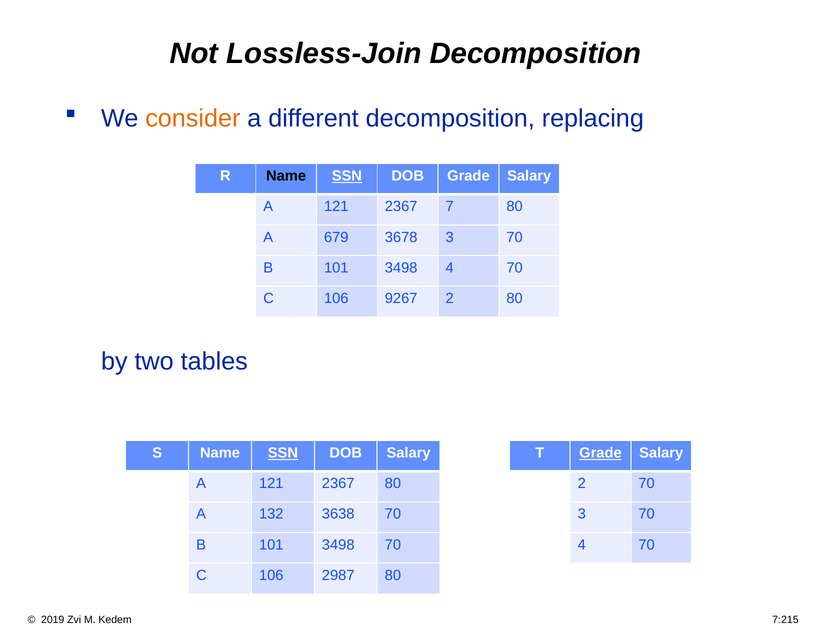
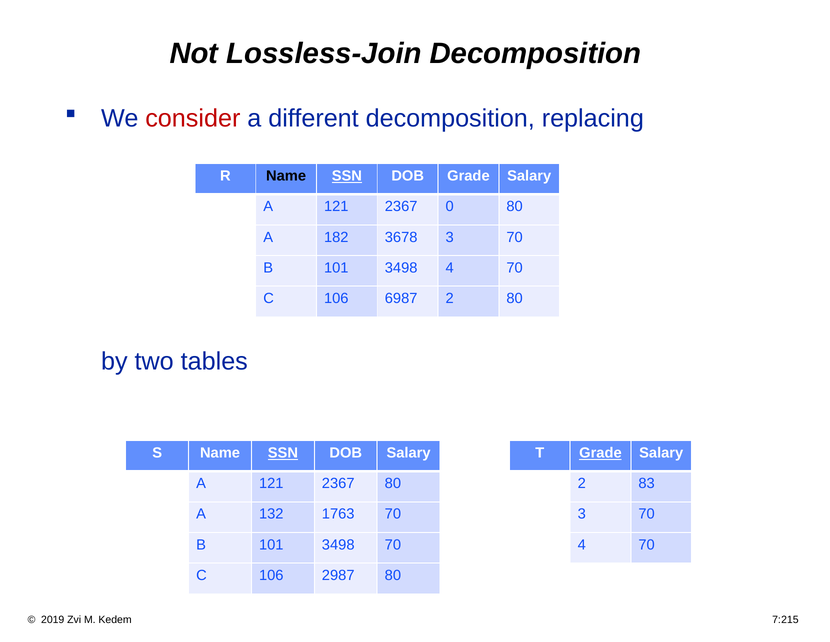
consider colour: orange -> red (193, 118)
7: 7 -> 0 (450, 206)
679: 679 -> 182 (336, 237)
9267: 9267 -> 6987 (401, 298)
2 70: 70 -> 83 (647, 483)
3638: 3638 -> 1763 (338, 514)
